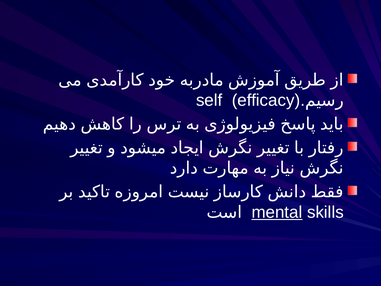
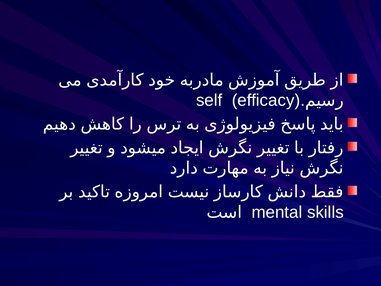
mental underline: present -> none (277, 212)
